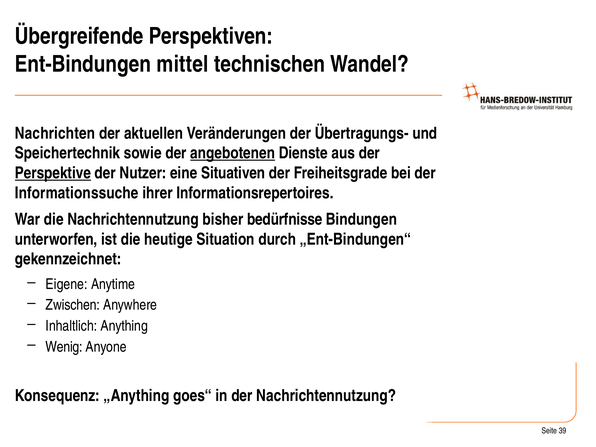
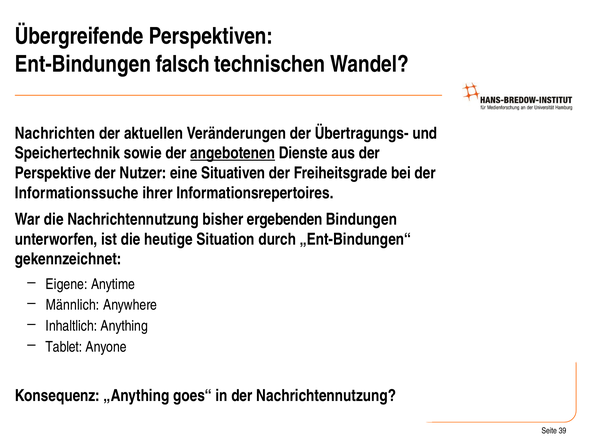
mittel: mittel -> falsch (183, 64)
Perspektive underline: present -> none (53, 173)
bedürfnisse: bedürfnisse -> ergebenden (285, 219)
Zwischen: Zwischen -> Männlich (73, 305)
Wenig: Wenig -> Tablet (64, 347)
